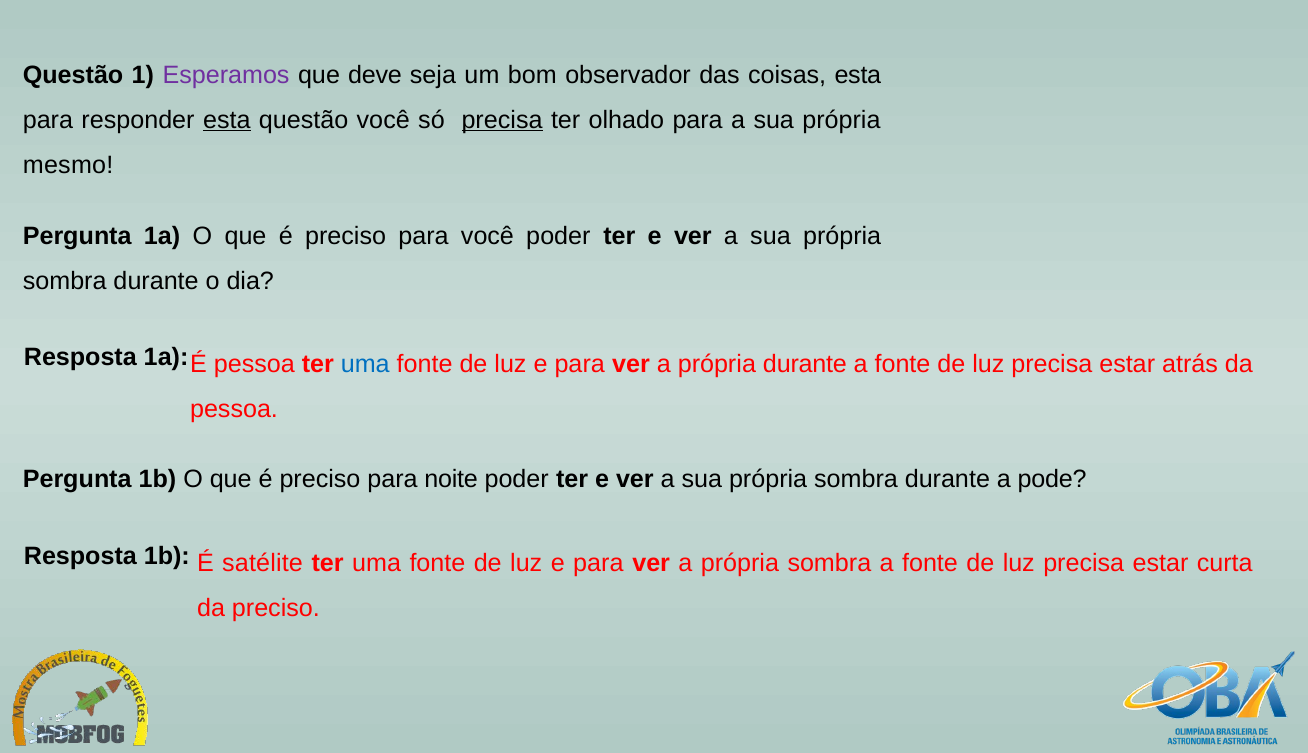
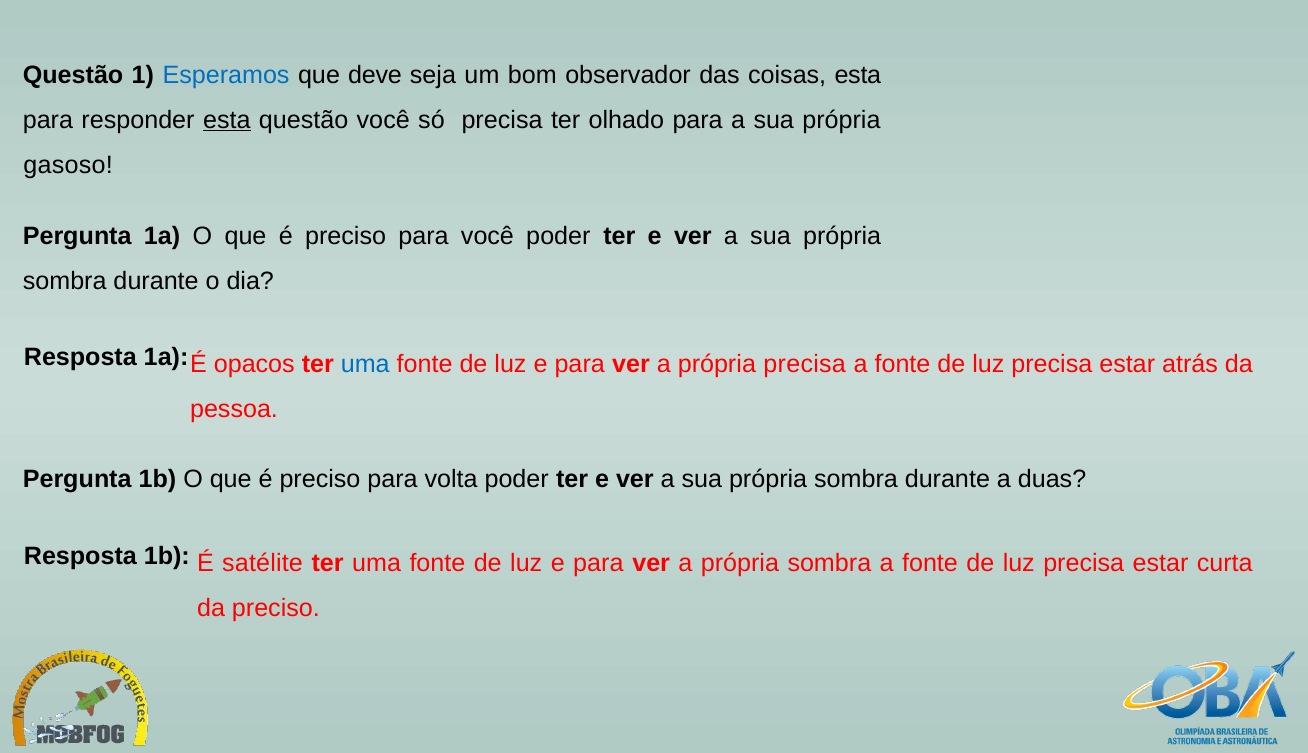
Esperamos colour: purple -> blue (226, 75)
precisa underline: present -> none (502, 120)
mesmo: mesmo -> gasoso (68, 165)
É pessoa: pessoa -> opacos (254, 365)
própria durante: durante -> precisa (805, 365)
noite: noite -> volta (451, 480)
pode: pode -> duas (1052, 480)
